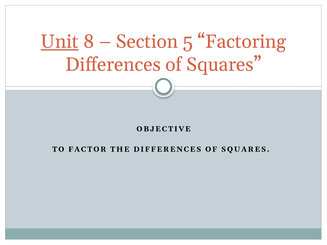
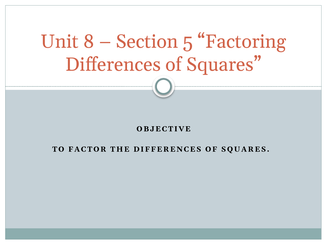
Unit underline: present -> none (60, 42)
